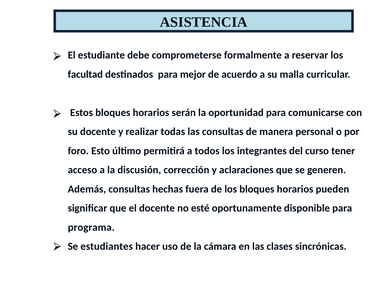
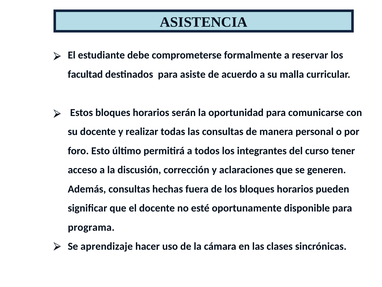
mejor: mejor -> asiste (193, 74)
estudiantes: estudiantes -> aprendizaje (107, 246)
